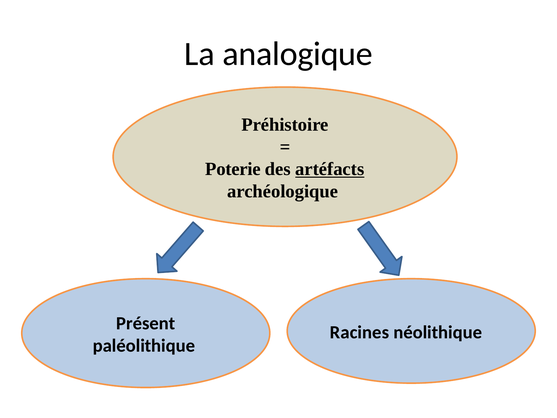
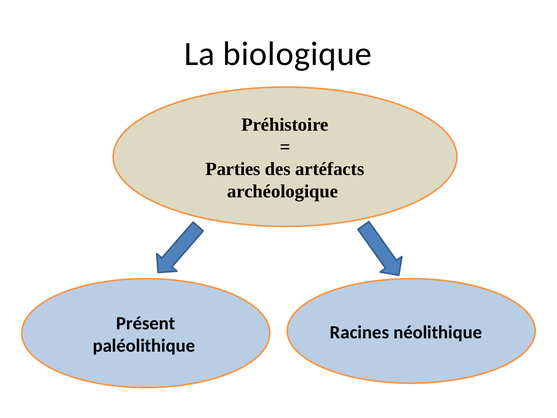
analogique: analogique -> biologique (297, 54)
Poterie: Poterie -> Parties (233, 169)
artéfacts underline: present -> none (330, 169)
